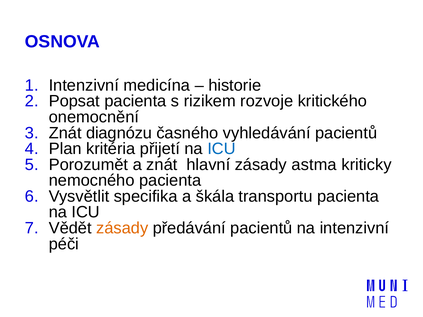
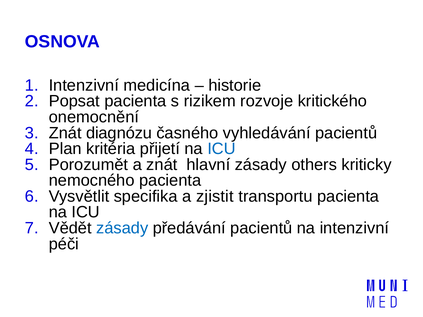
astma: astma -> others (314, 165)
škála: škála -> zjistit (215, 197)
zásady colour: orange -> blue (122, 228)
